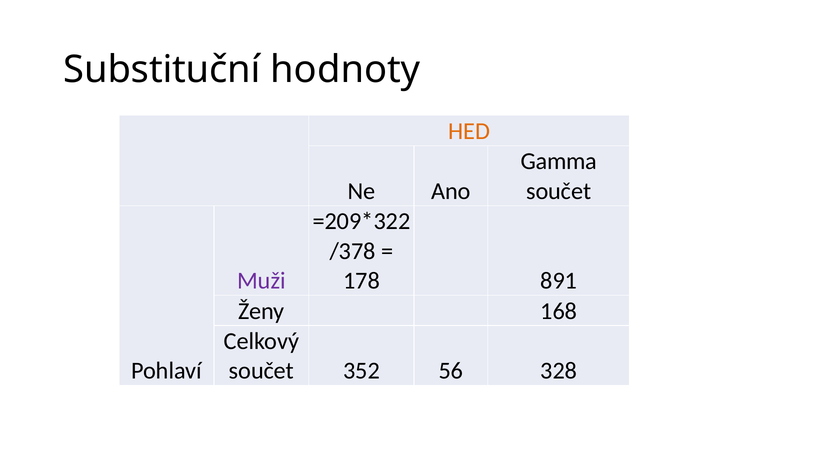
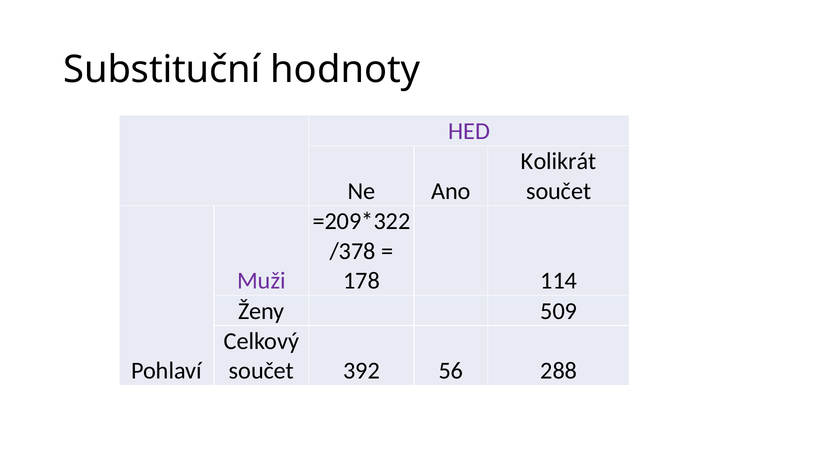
HED colour: orange -> purple (469, 131)
Gamma: Gamma -> Kolikrát (559, 161)
891: 891 -> 114 (559, 281)
168: 168 -> 509 (559, 311)
352: 352 -> 392 (361, 371)
328: 328 -> 288 (559, 371)
